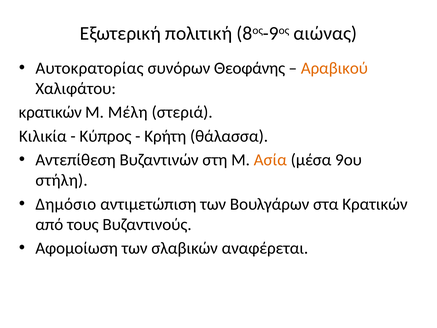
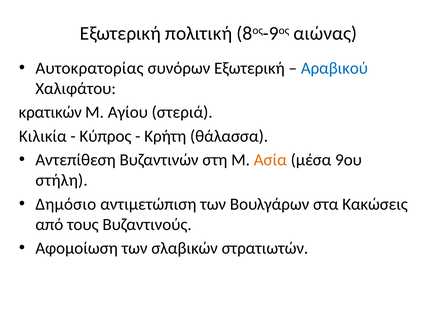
συνόρων Θεοφάνης: Θεοφάνης -> Εξωτερική (249, 68)
Αραβικού colour: orange -> blue (334, 68)
Μέλη: Μέλη -> Αγίου (128, 112)
στα Κρατικών: Κρατικών -> Κακώσεις (375, 204)
αναφέρεται: αναφέρεται -> στρατιωτών (265, 248)
